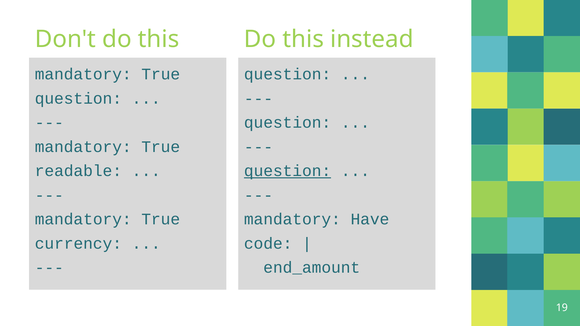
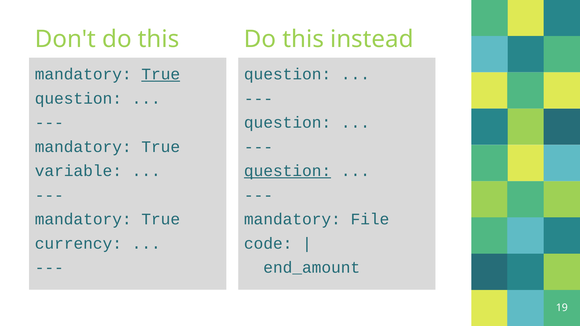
True underline: none -> present (161, 74)
readable: readable -> variable (78, 171)
Have: Have -> File (370, 219)
